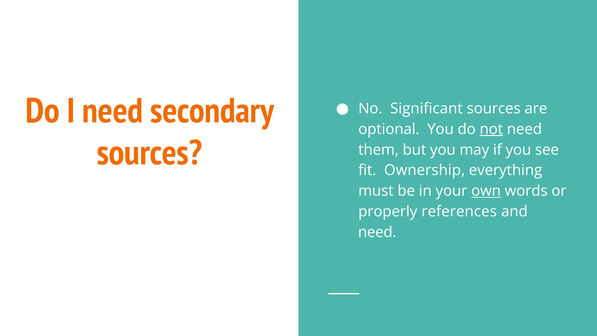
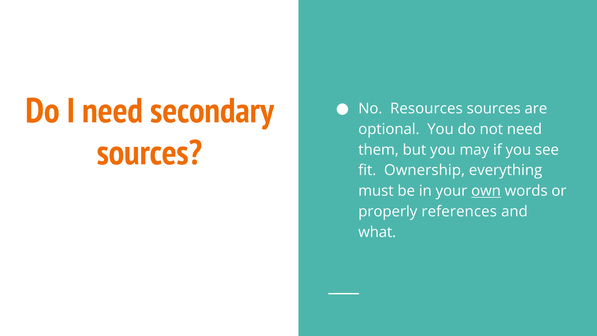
Significant: Significant -> Resources (426, 109)
not underline: present -> none (491, 129)
need: need -> what (377, 232)
